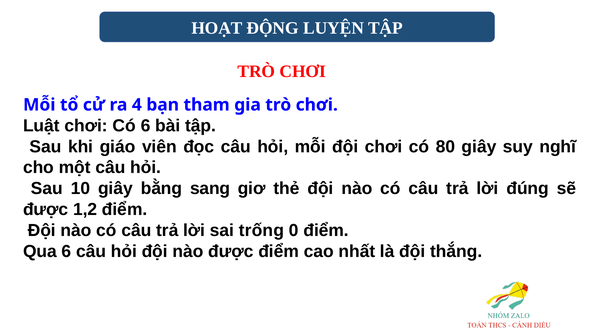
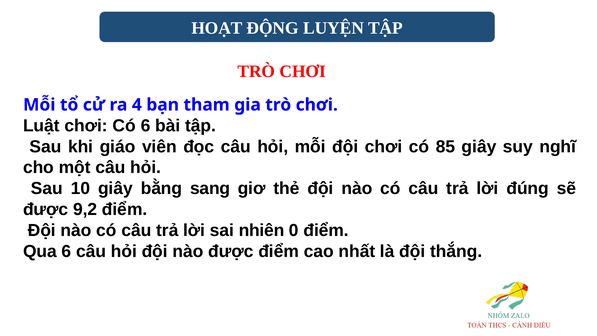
80: 80 -> 85 (445, 147)
1,2: 1,2 -> 9,2 (85, 209)
trống: trống -> nhiên (262, 230)
